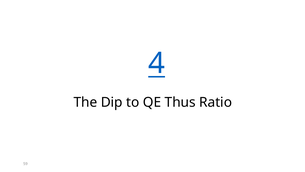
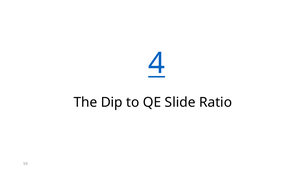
Thus: Thus -> Slide (180, 102)
